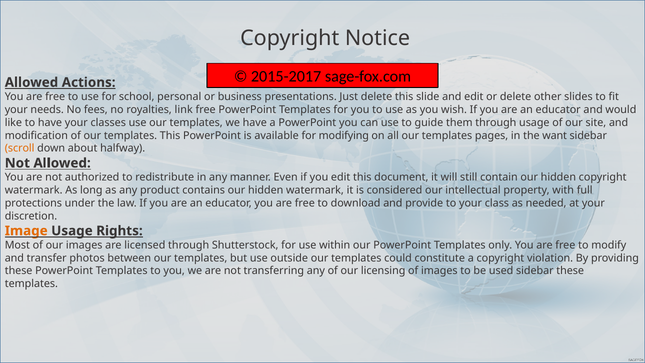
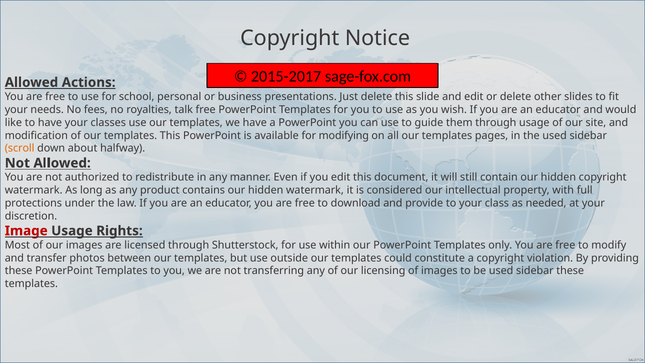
link: link -> talk (184, 110)
the want: want -> used (555, 135)
Image colour: orange -> red (26, 231)
